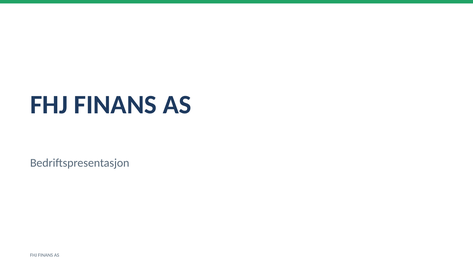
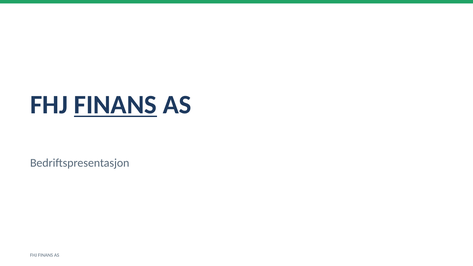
FINANS underline: none -> present (115, 105)
